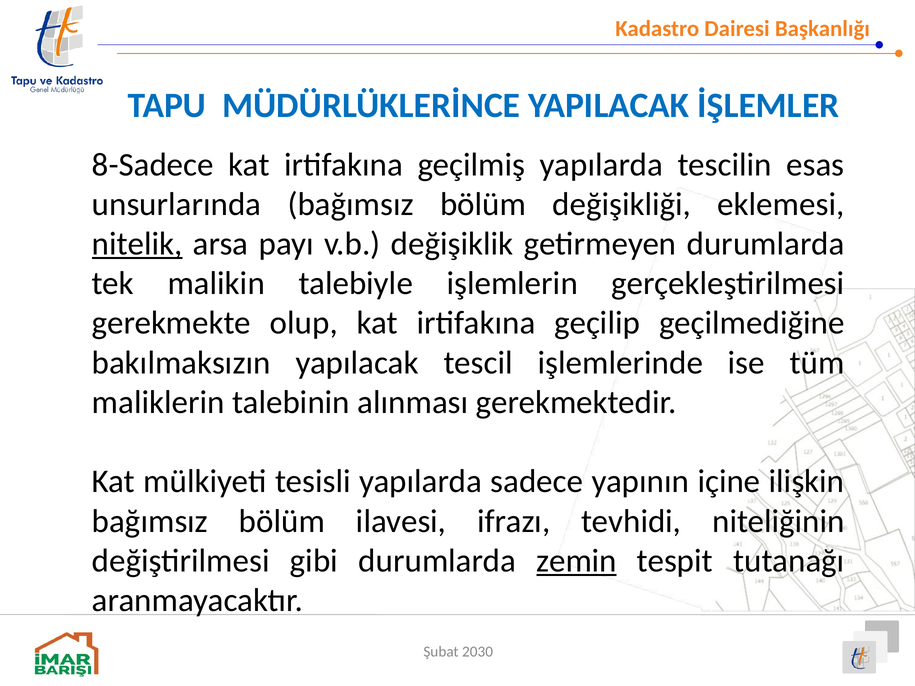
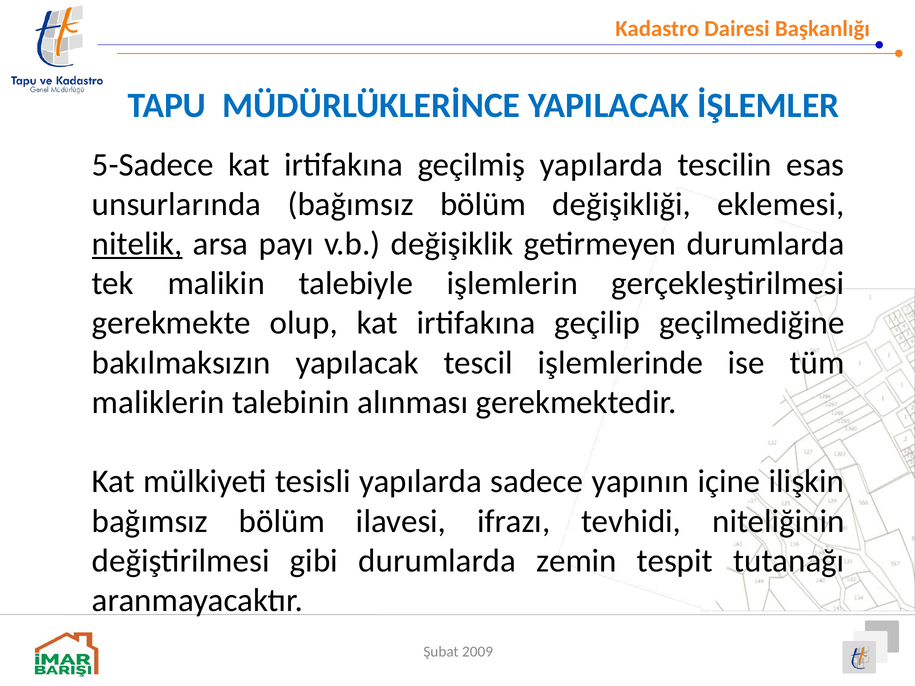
8-Sadece: 8-Sadece -> 5-Sadece (153, 165)
zemin underline: present -> none (576, 561)
2030: 2030 -> 2009 (478, 652)
